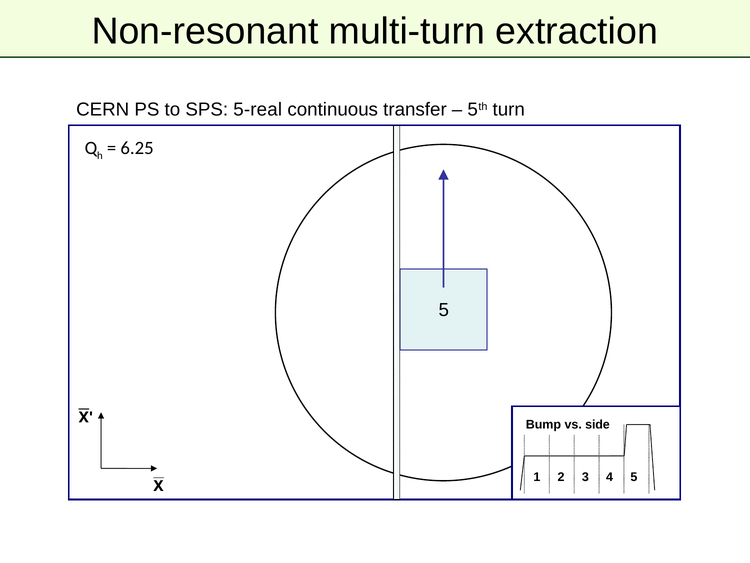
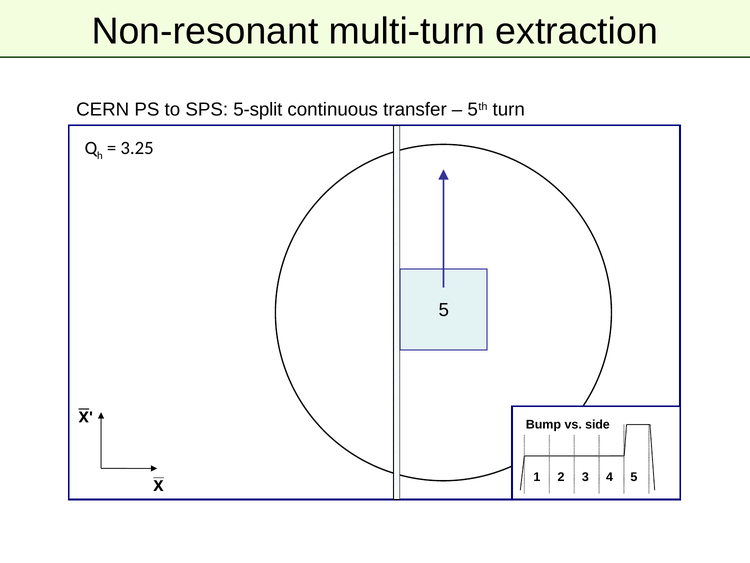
5-real: 5-real -> 5-split (258, 109)
6.25: 6.25 -> 3.25 (137, 148)
